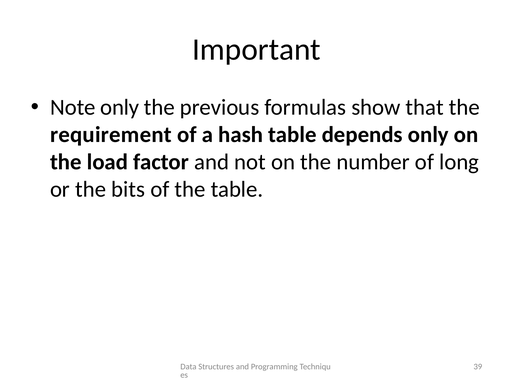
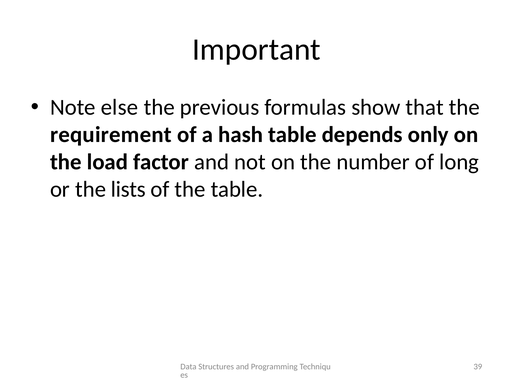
Note only: only -> else (120, 108)
bits: bits -> lists (128, 190)
